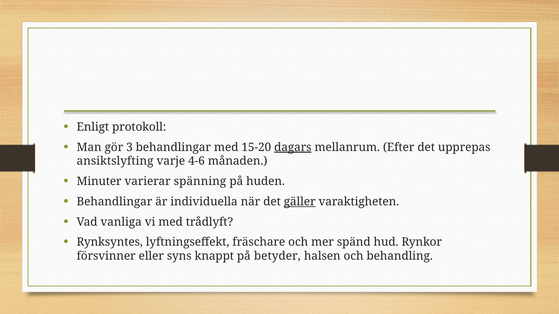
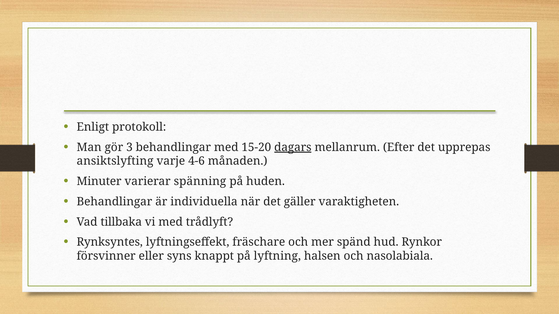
gäller underline: present -> none (300, 202)
vanliga: vanliga -> tillbaka (121, 222)
betyder: betyder -> lyftning (277, 256)
behandling: behandling -> nasolabiala (400, 256)
